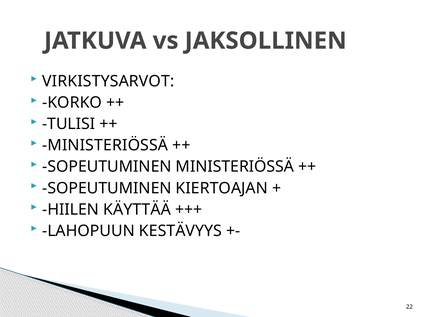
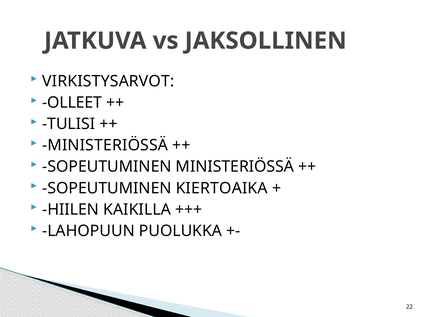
KORKO: KORKO -> OLLEET (72, 103)
KIERTOAJAN: KIERTOAJAN -> KIERTOAIKA (222, 188)
KÄYTTÄÄ: KÄYTTÄÄ -> KAIKILLA (137, 210)
KESTÄVYYS: KESTÄVYYS -> PUOLUKKA (180, 231)
